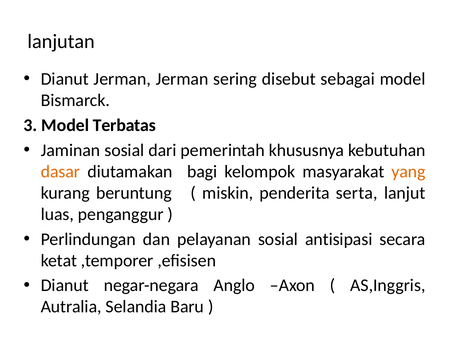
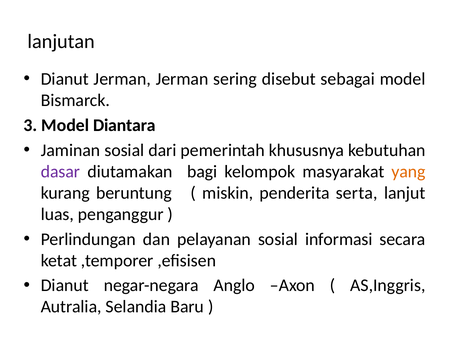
Terbatas: Terbatas -> Diantara (124, 125)
dasar colour: orange -> purple (60, 171)
antisipasi: antisipasi -> informasi (339, 239)
